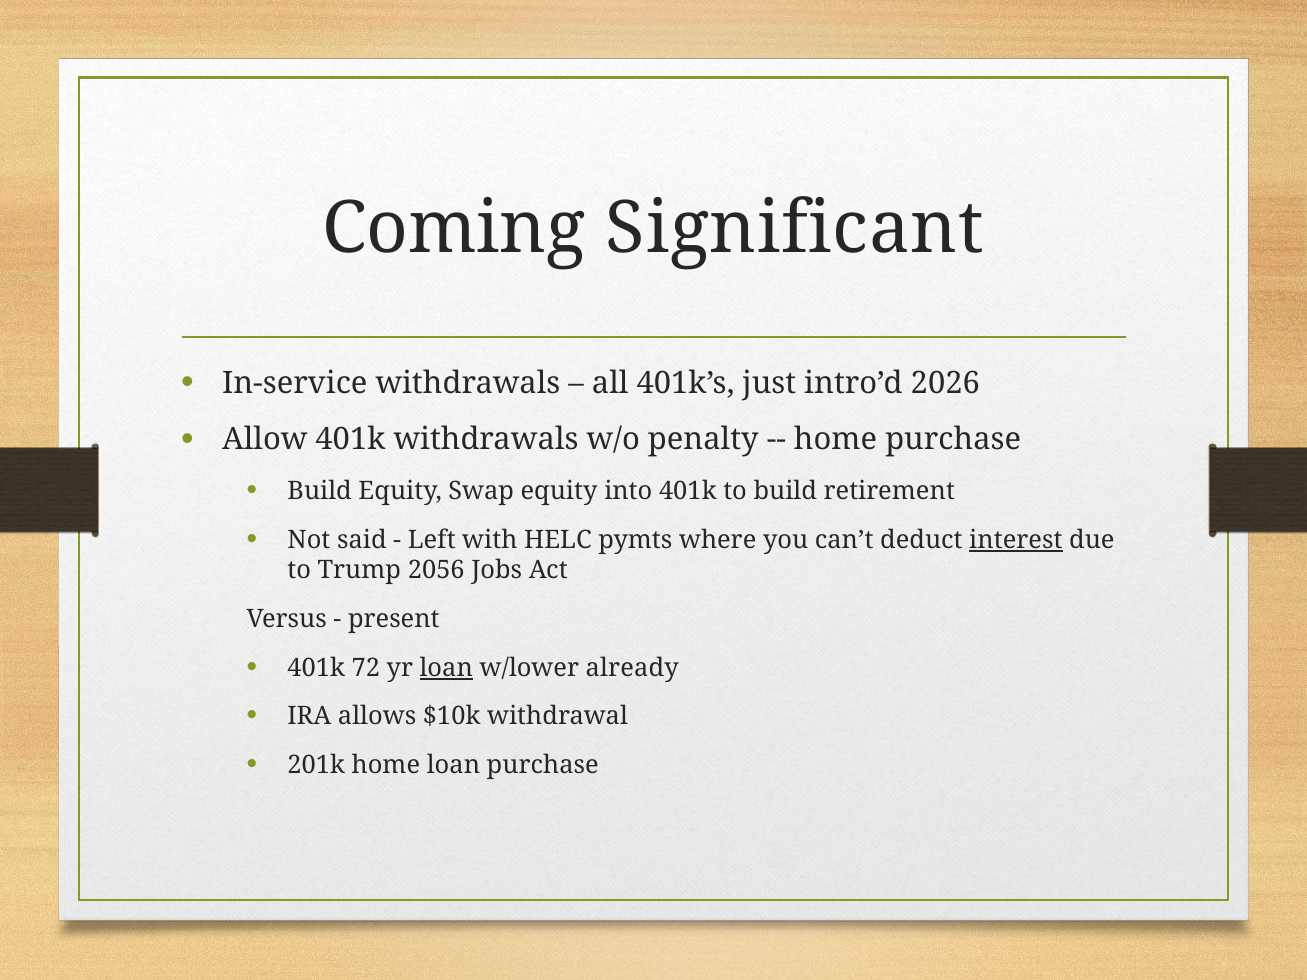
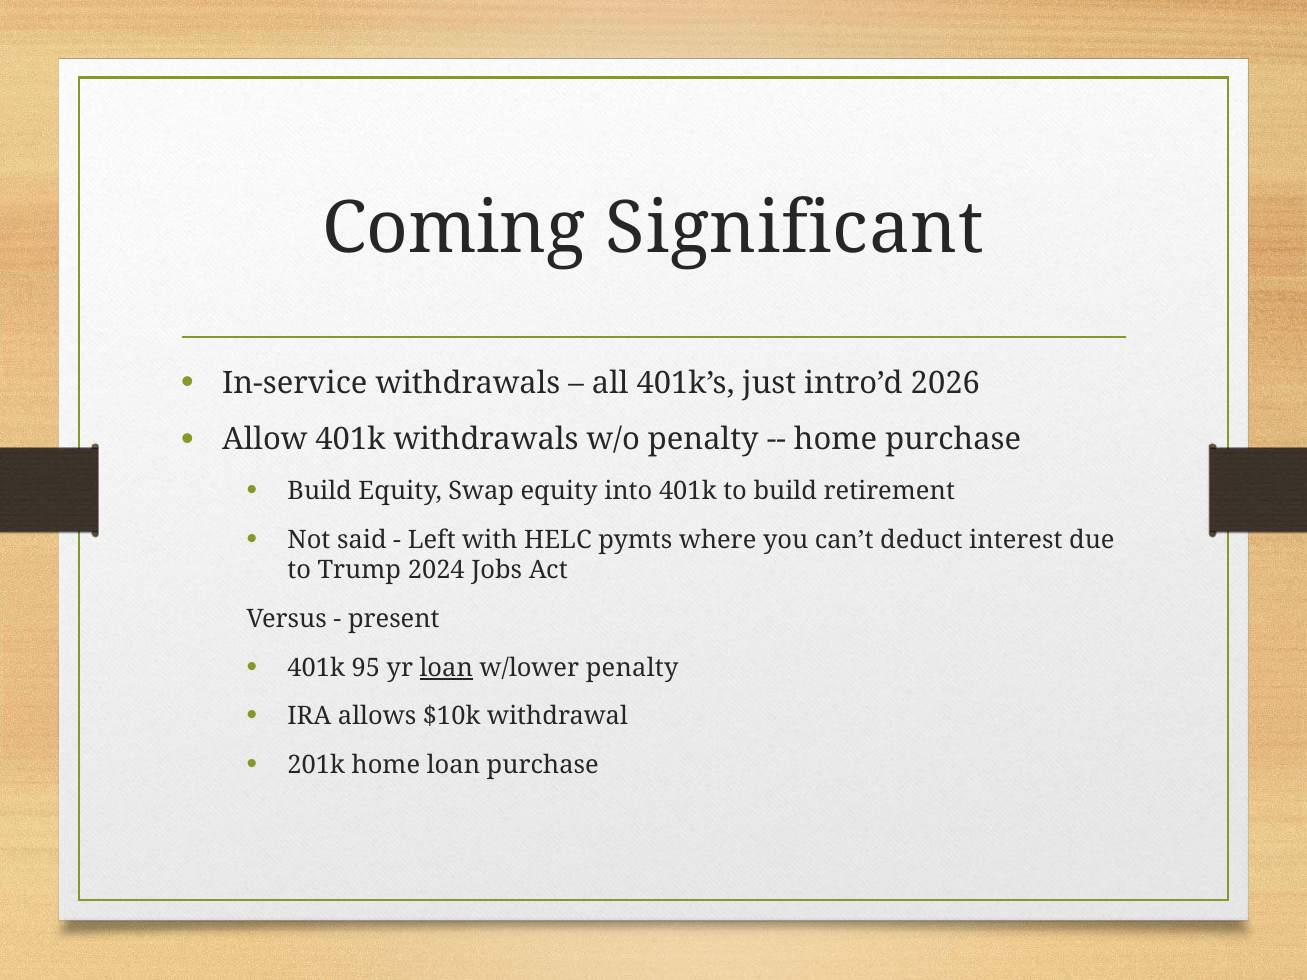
interest underline: present -> none (1016, 540)
2056: 2056 -> 2024 (436, 571)
72: 72 -> 95 (366, 668)
w/lower already: already -> penalty (632, 668)
